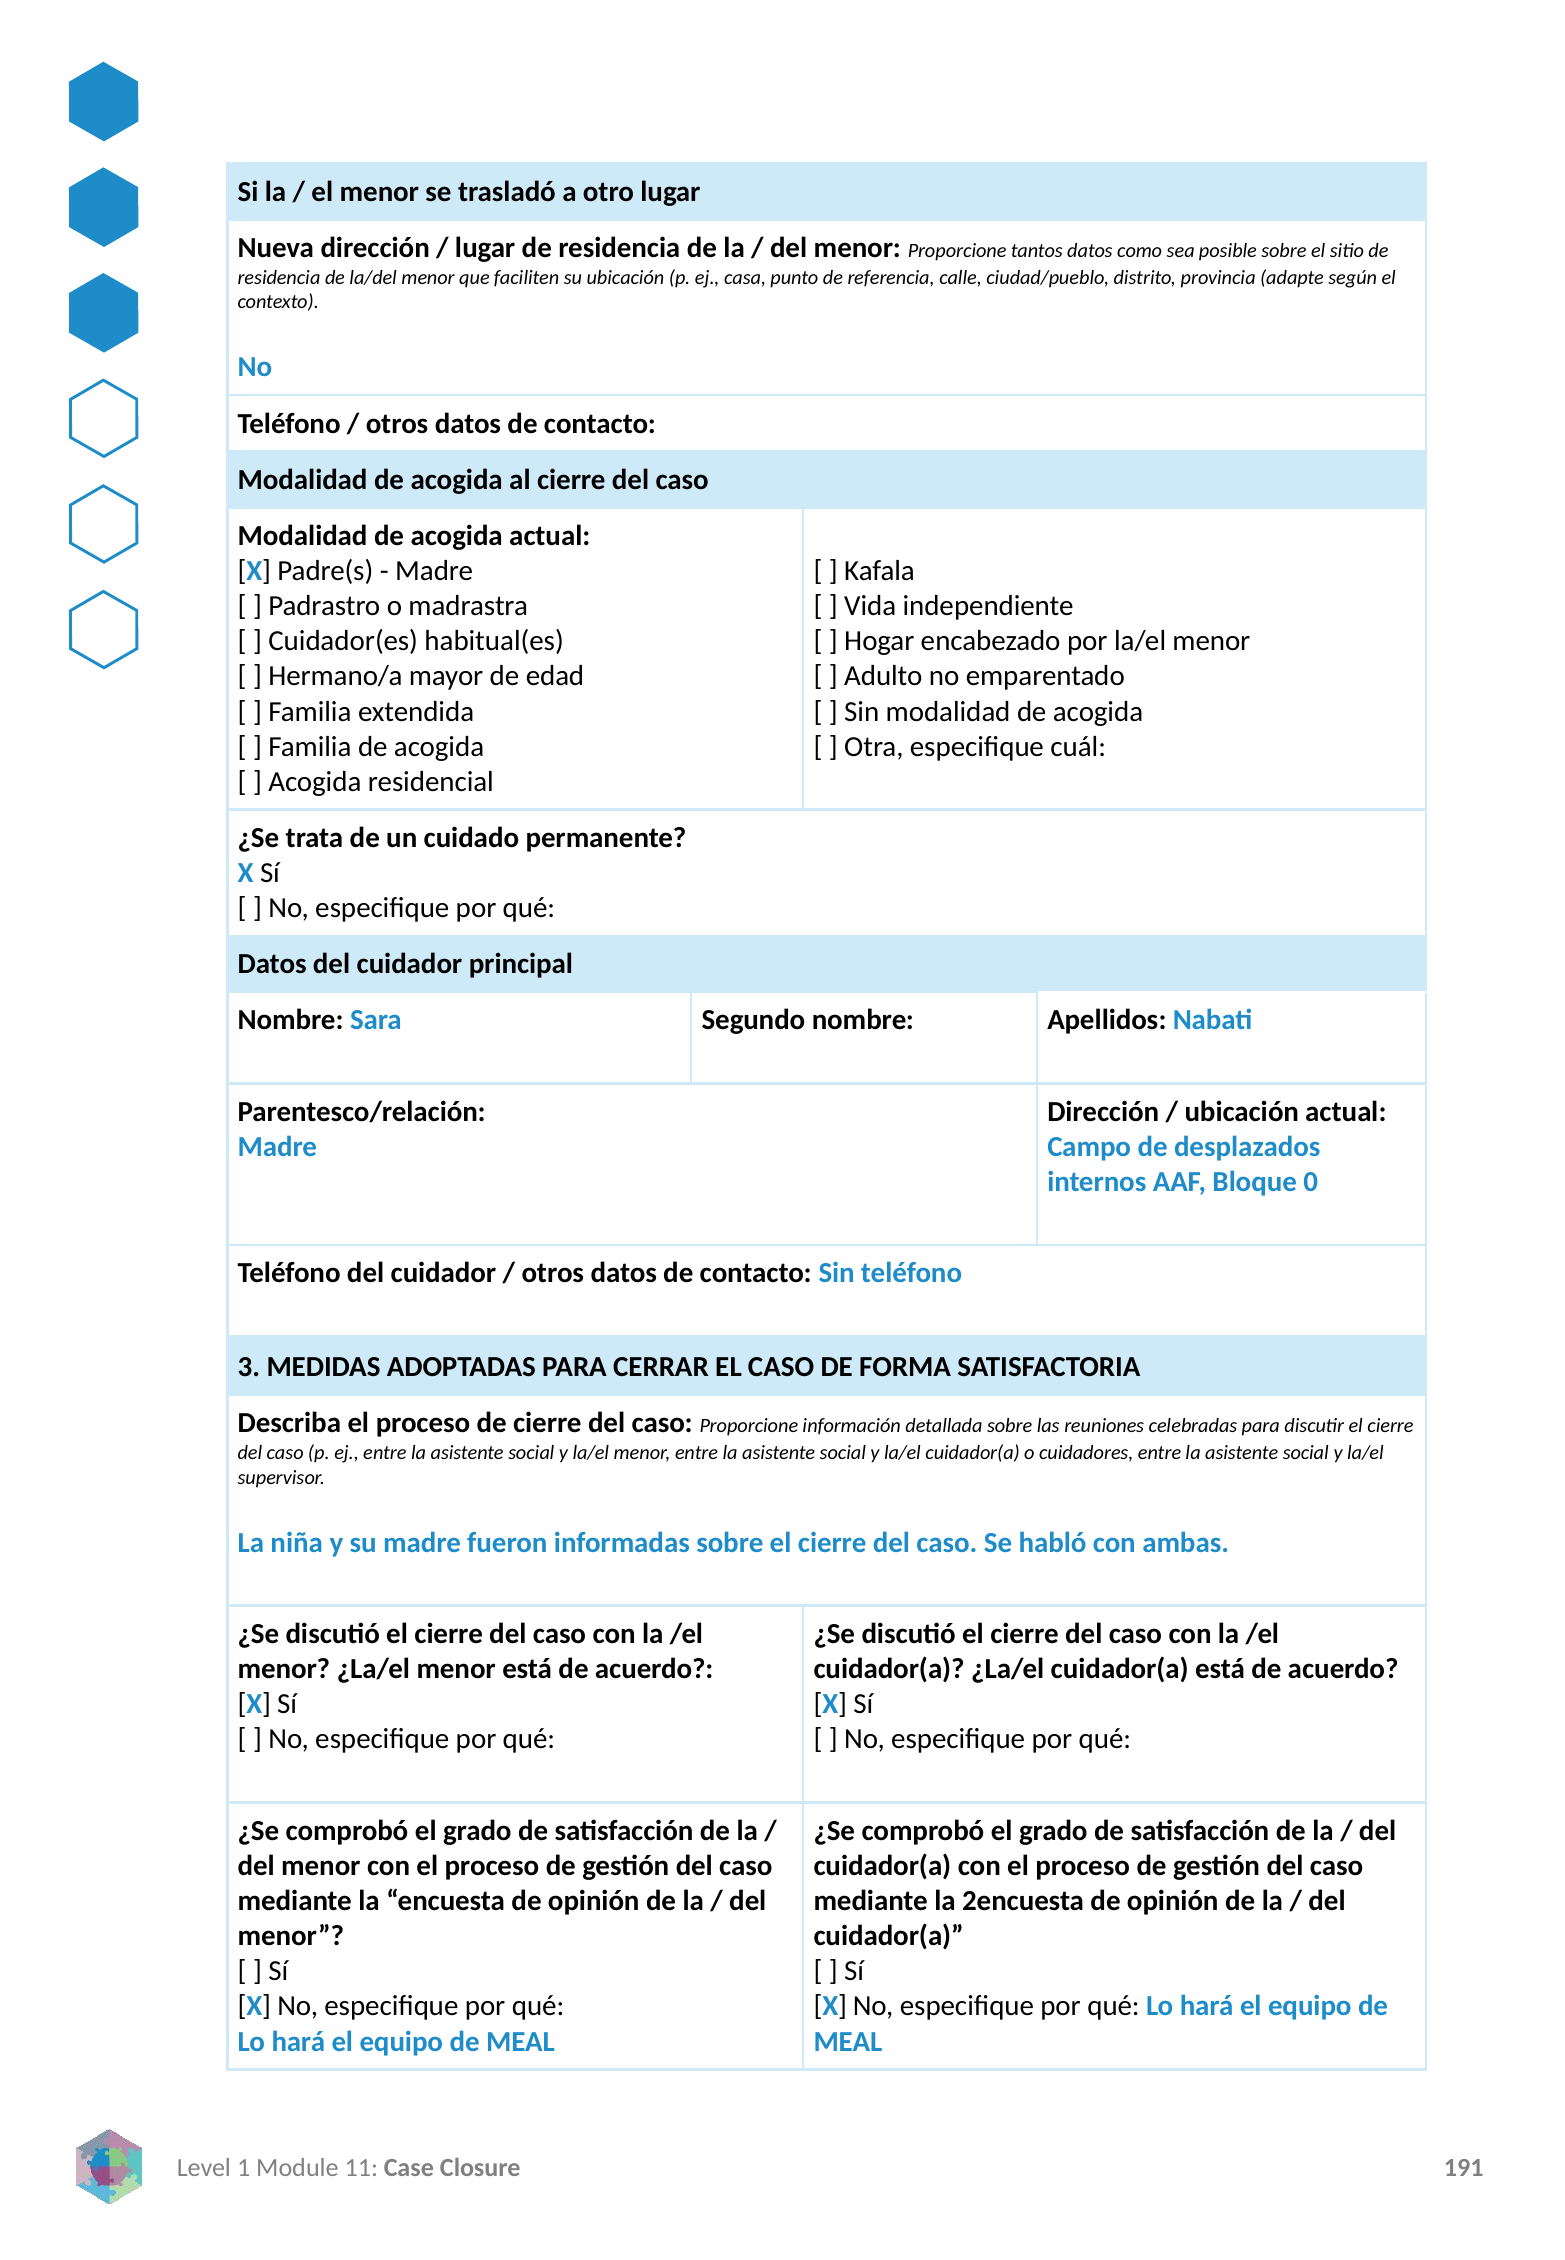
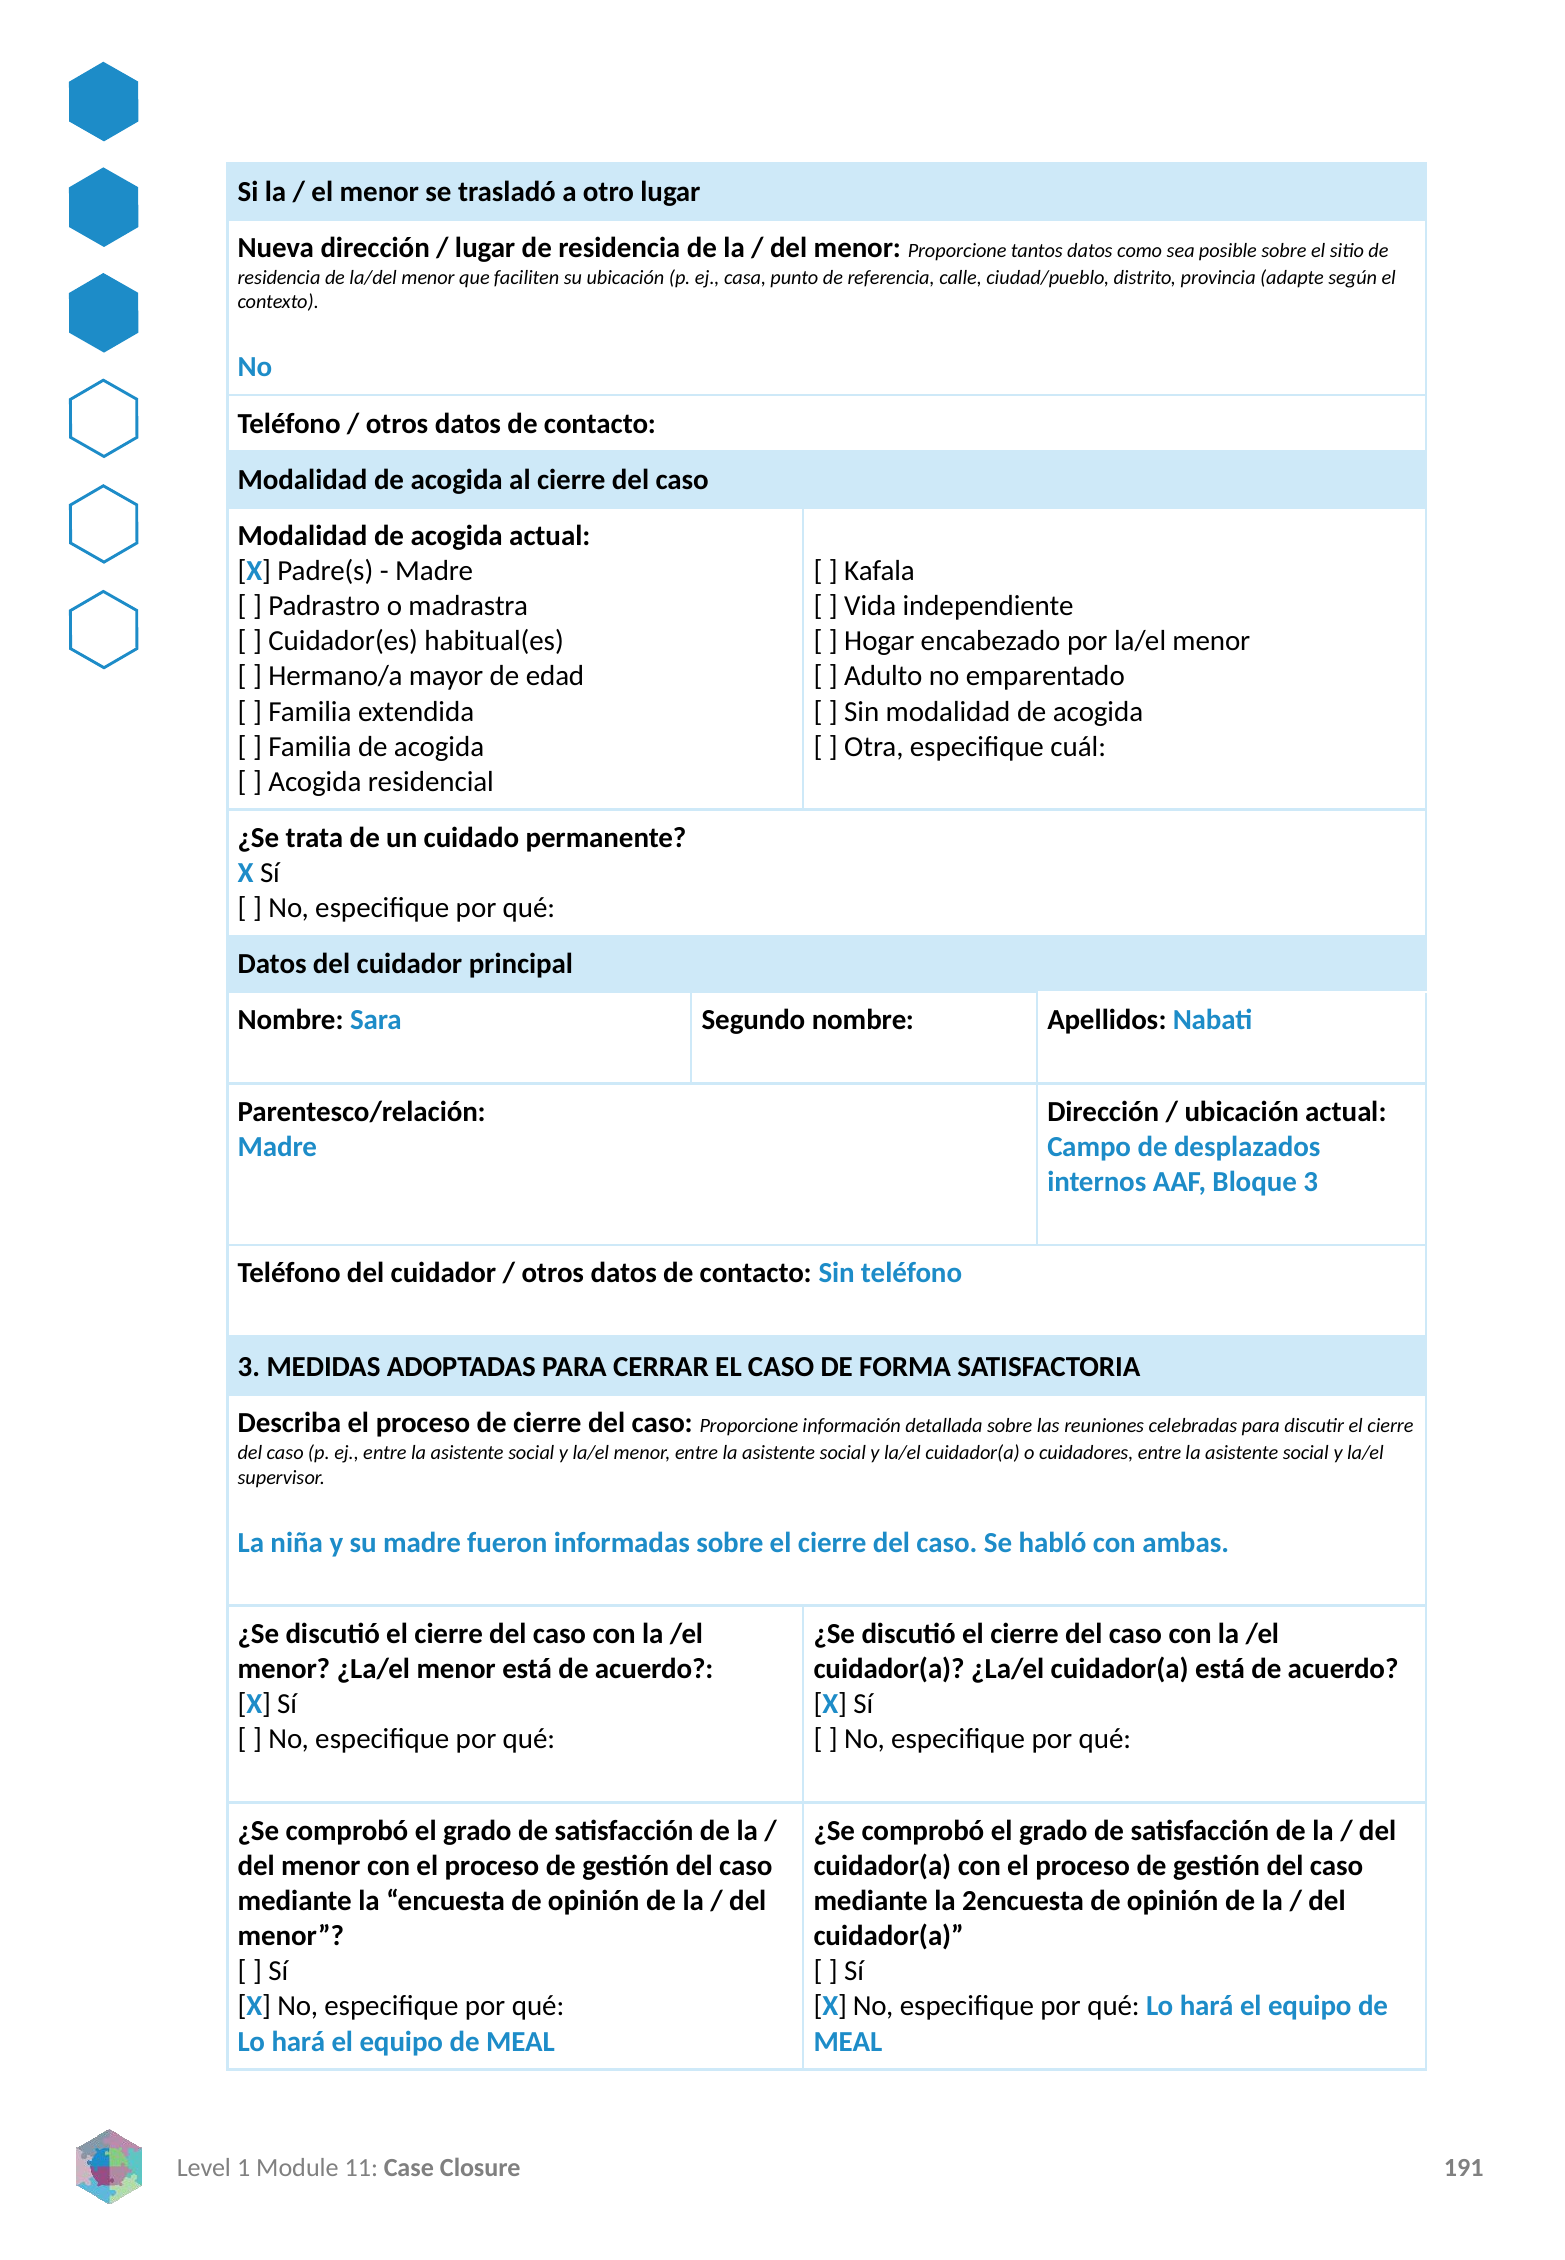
Bloque 0: 0 -> 3 (1311, 1182)
